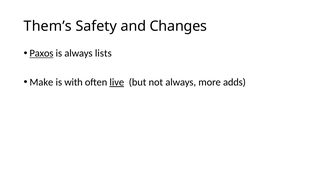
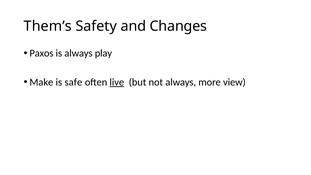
Paxos underline: present -> none (41, 53)
lists: lists -> play (103, 53)
with: with -> safe (73, 82)
adds: adds -> view (234, 82)
